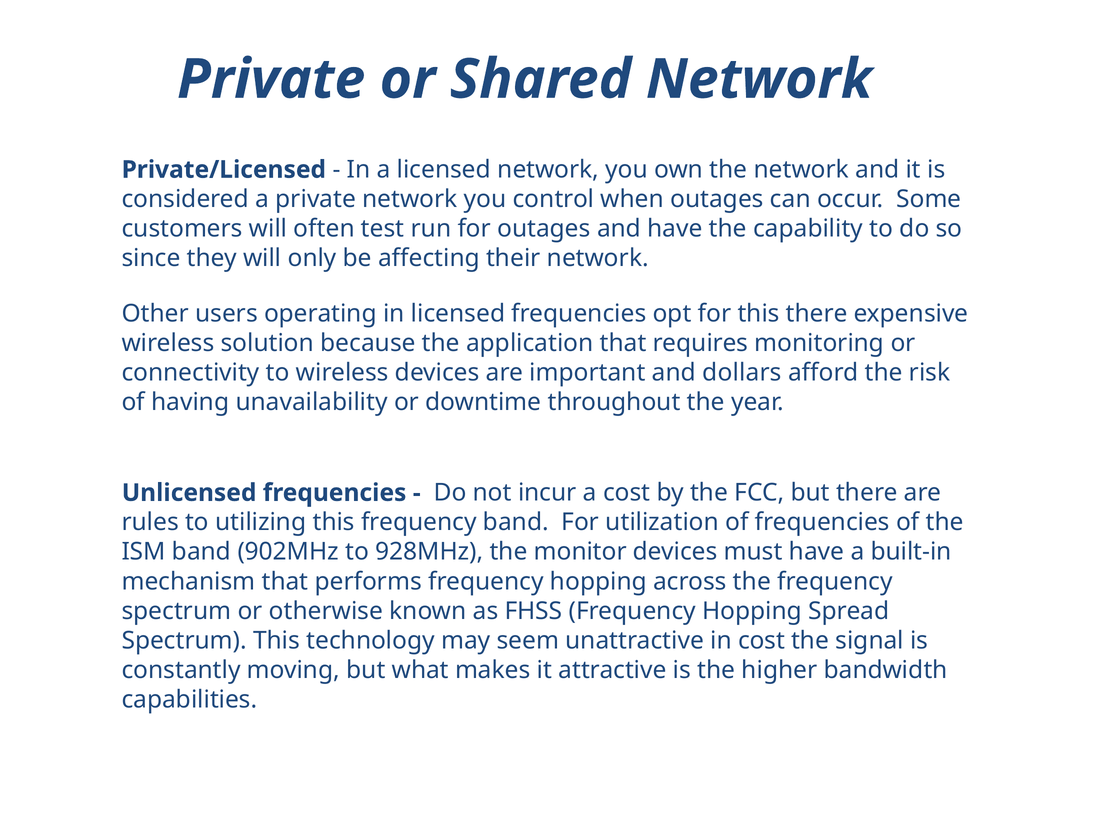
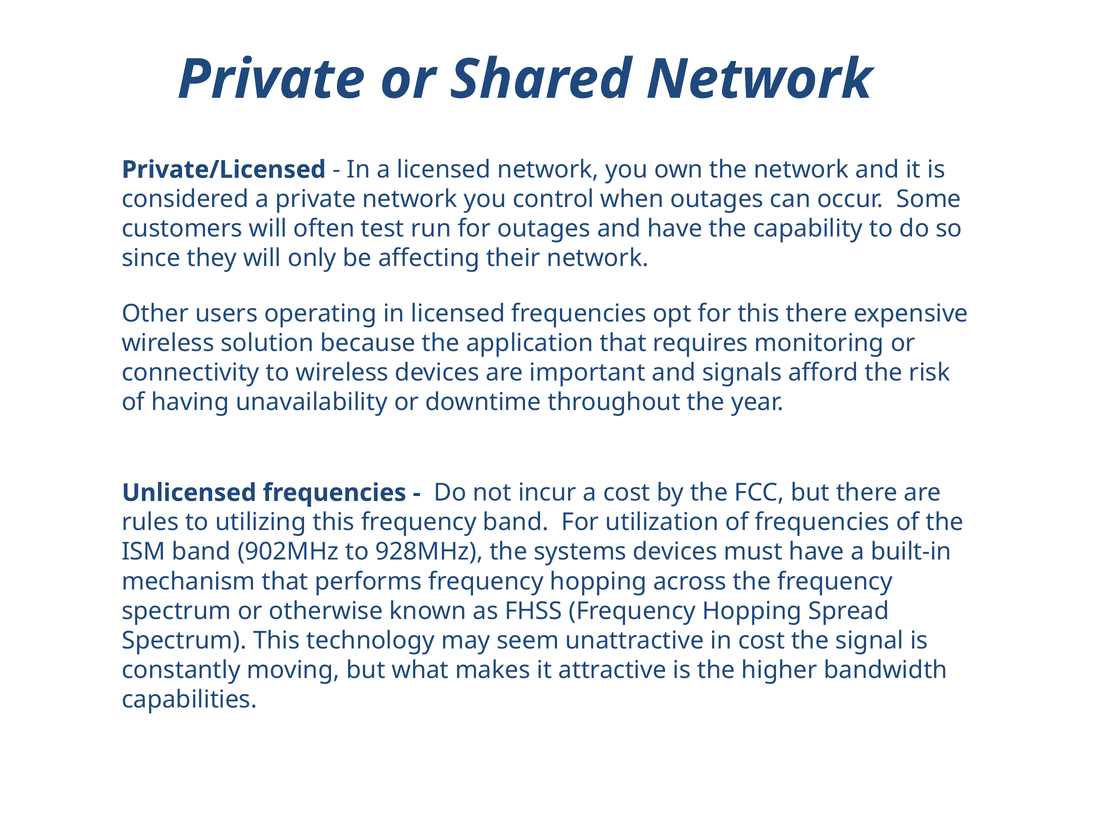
dollars: dollars -> signals (742, 373)
monitor: monitor -> systems (580, 552)
